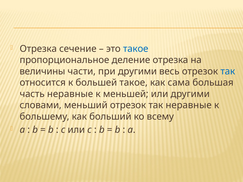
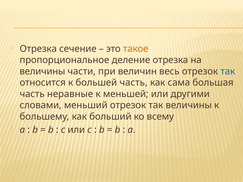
такое colour: blue -> orange (136, 49)
при другими: другими -> величин (137, 71)
большей такое: такое -> часть (134, 83)
так неравные: неравные -> величины (189, 105)
